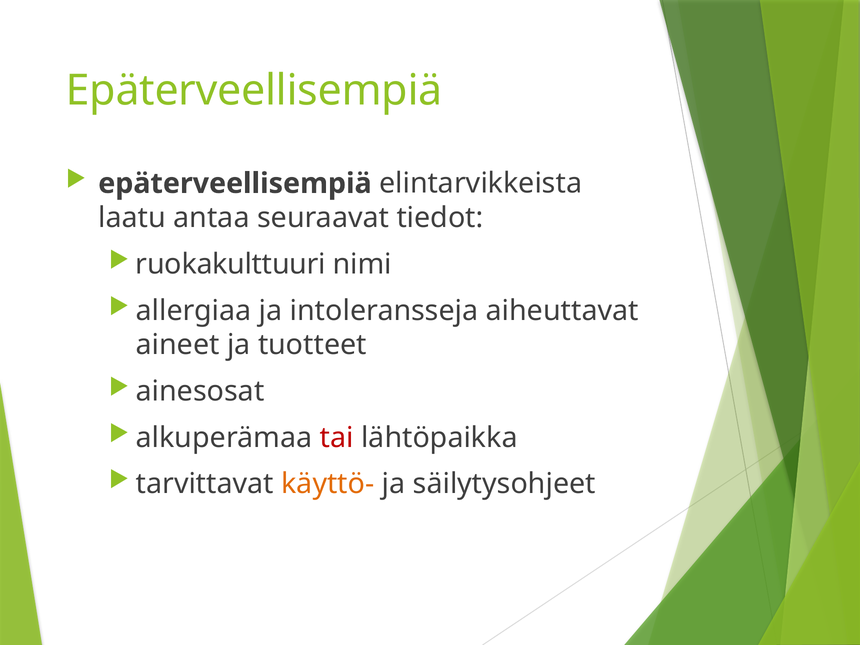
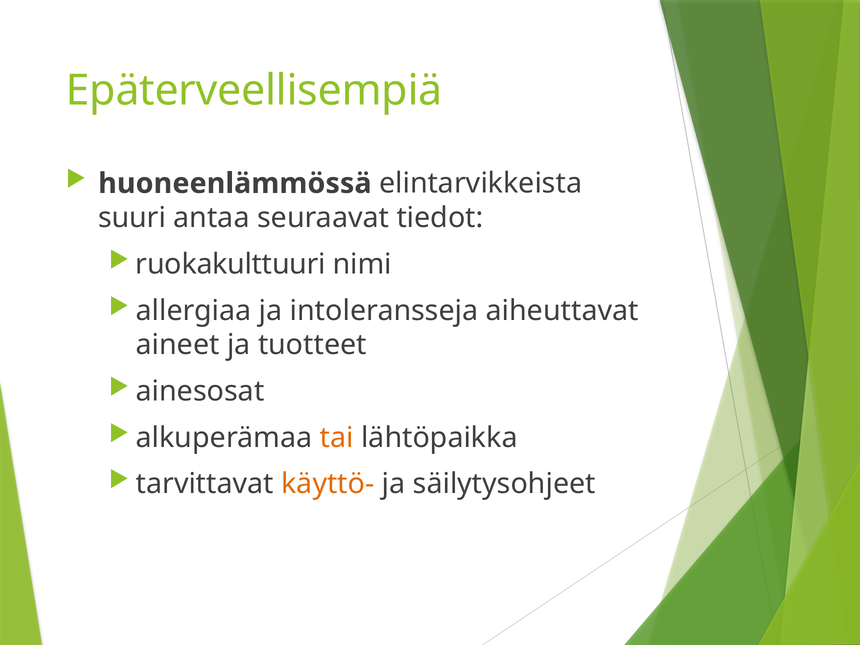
epäterveellisempiä: epäterveellisempiä -> huoneenlämmössä (235, 183)
laatu: laatu -> suuri (132, 218)
tai colour: red -> orange (337, 438)
